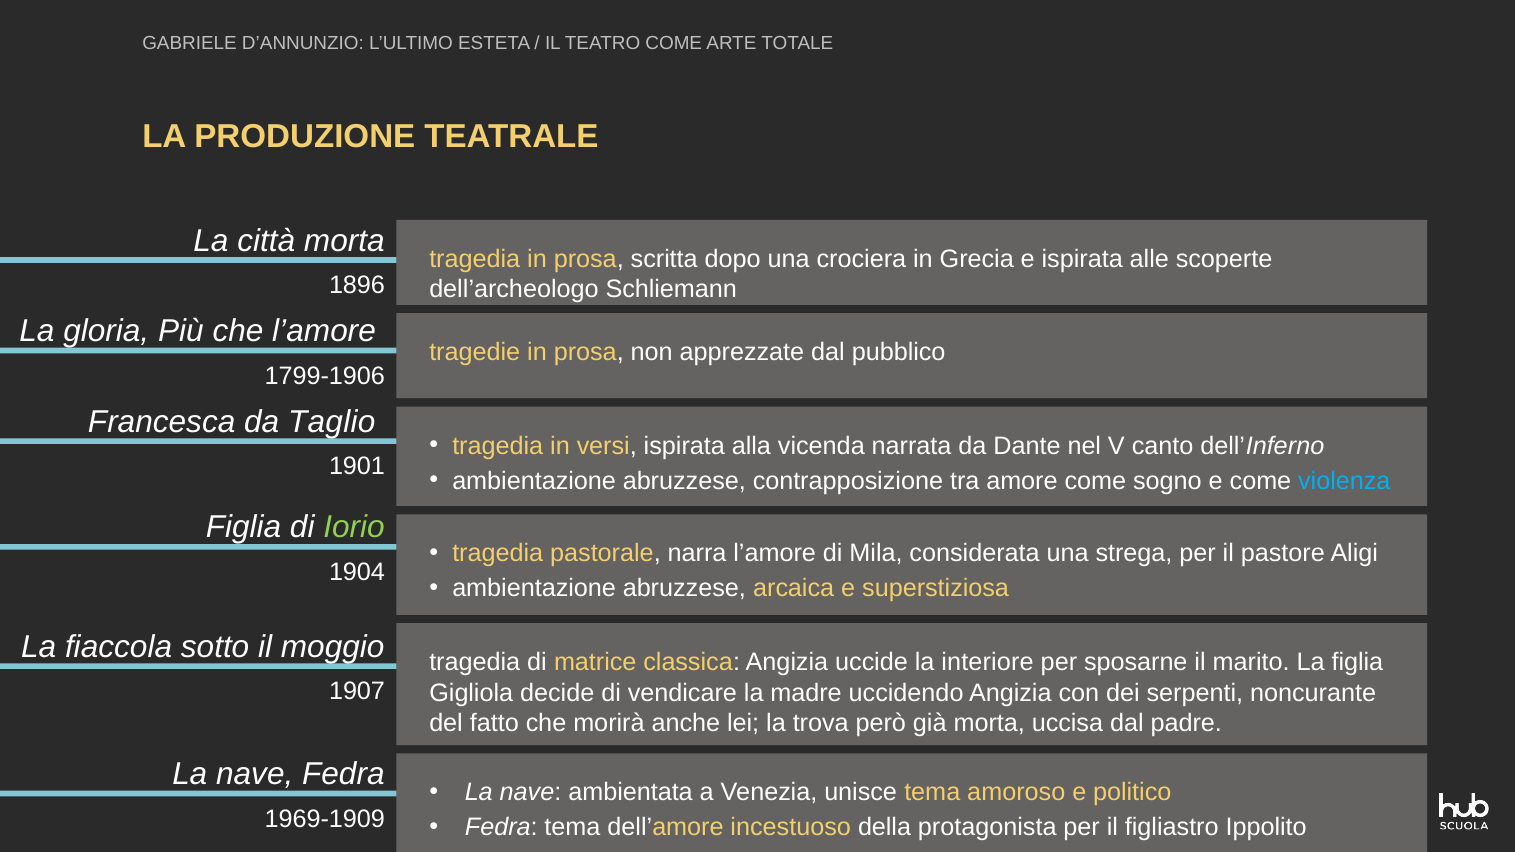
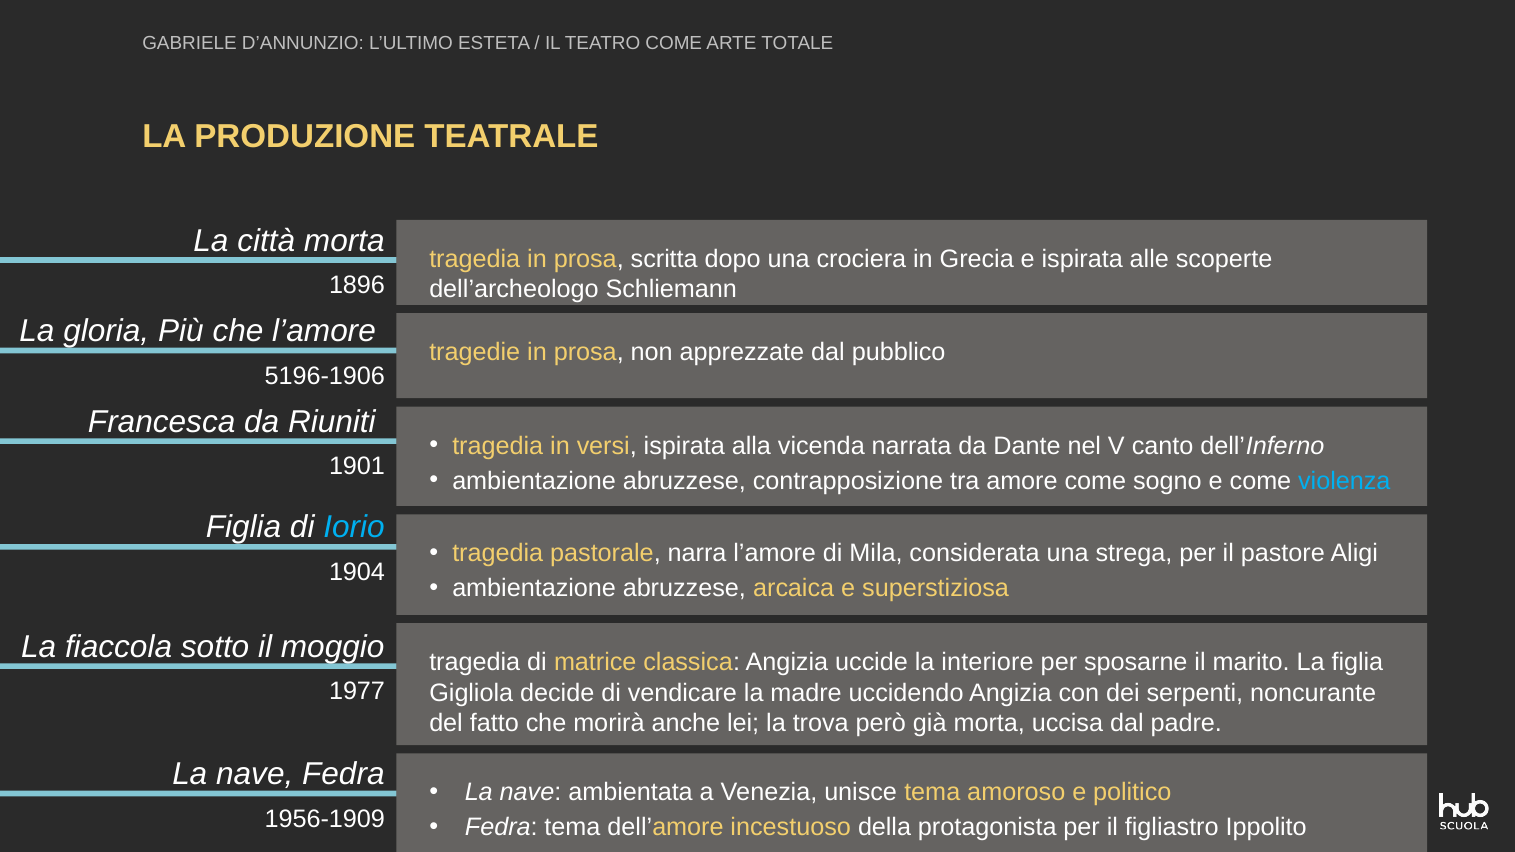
1799-1906: 1799-1906 -> 5196-1906 (325, 376)
Taglio: Taglio -> Riuniti (332, 422)
Iorio colour: light green -> light blue (354, 528)
1907: 1907 -> 1977 (357, 692)
1969-1909: 1969-1909 -> 1956-1909 (325, 819)
